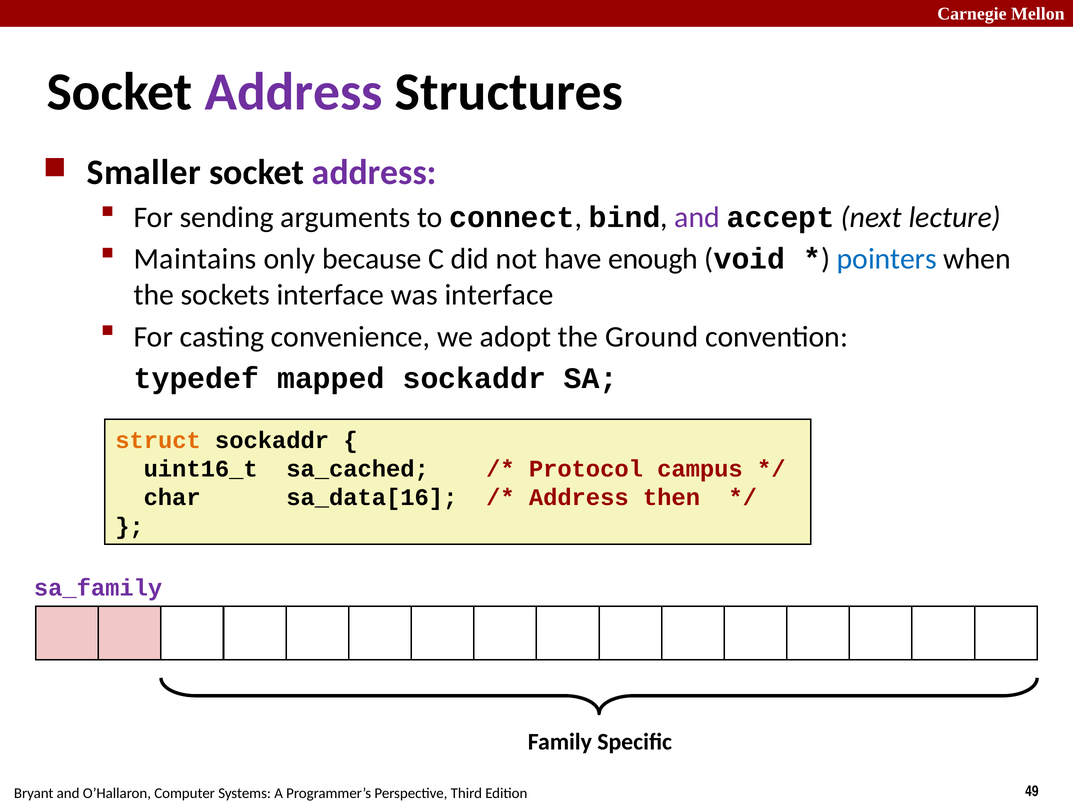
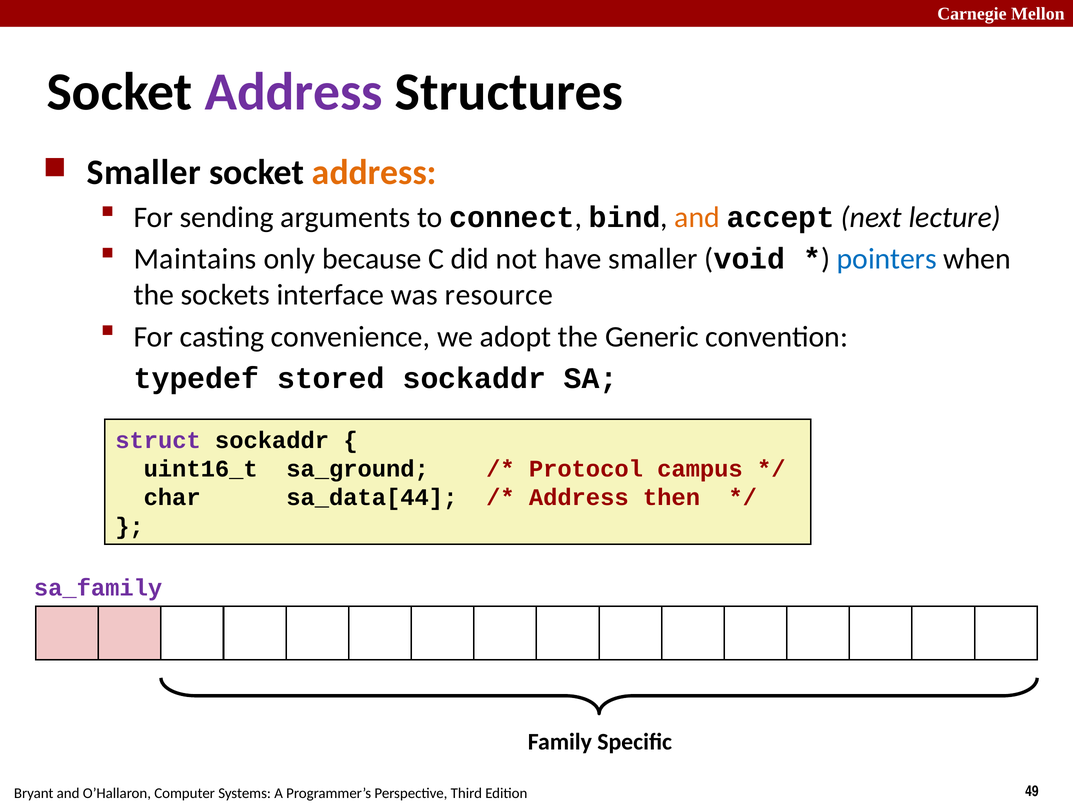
address colour: purple -> orange (374, 172)
and colour: purple -> orange (697, 217)
have enough: enough -> smaller (653, 259)
was interface: interface -> resource (499, 295)
Ground: Ground -> Generic (652, 337)
mapped: mapped -> stored (331, 378)
struct colour: orange -> purple (158, 440)
sa_cached: sa_cached -> sa_ground (358, 469)
sa_data[16: sa_data[16 -> sa_data[44 (372, 497)
